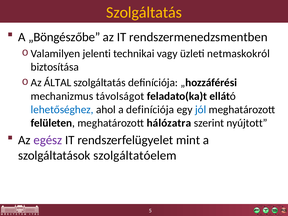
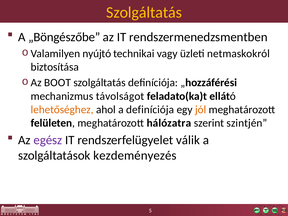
jelenti: jelenti -> nyújtó (97, 54)
ÁLTAL: ÁLTAL -> BOOT (58, 83)
lehetőséghez colour: blue -> orange (62, 110)
jól colour: blue -> orange (201, 110)
nyújtott: nyújtott -> szintjén (247, 123)
mint: mint -> válik (188, 140)
szolgáltatóelem: szolgáltatóelem -> kezdeményezés (135, 155)
